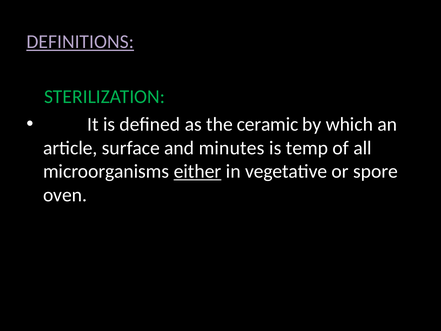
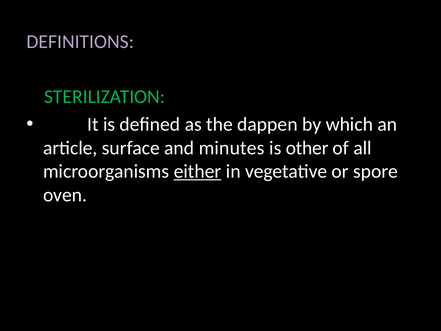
DEFINITIONS underline: present -> none (80, 42)
ceramic: ceramic -> dappen (267, 124)
temp: temp -> other (307, 148)
